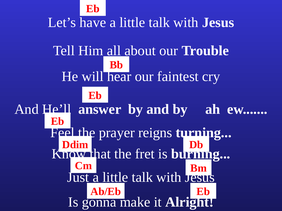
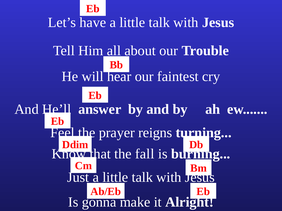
fret: fret -> fall (145, 154)
